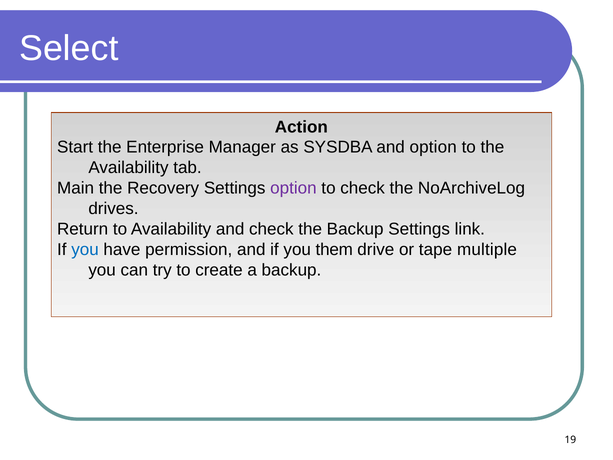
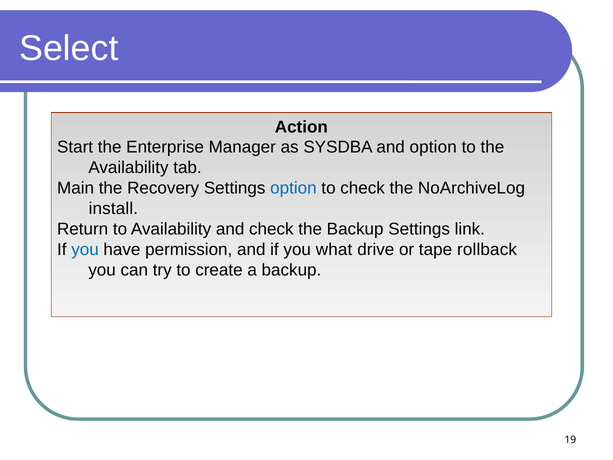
option colour: purple -> blue (293, 188)
drives: drives -> install (113, 209)
them: them -> what (334, 249)
multiple: multiple -> rollback (487, 249)
